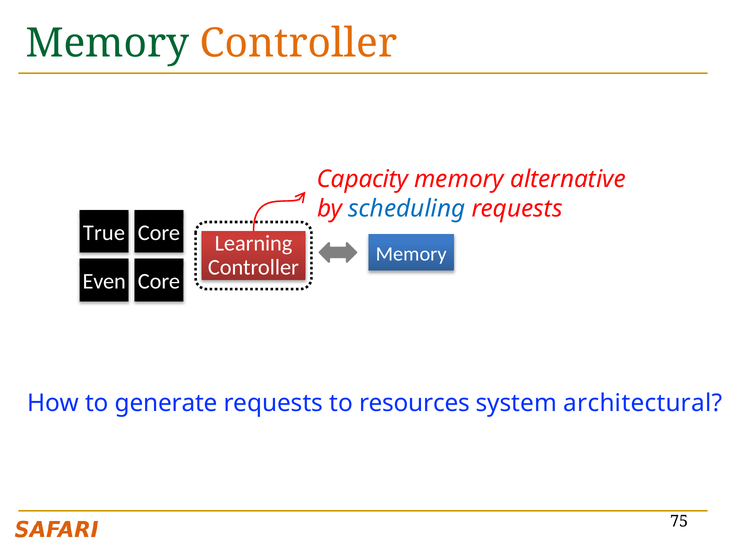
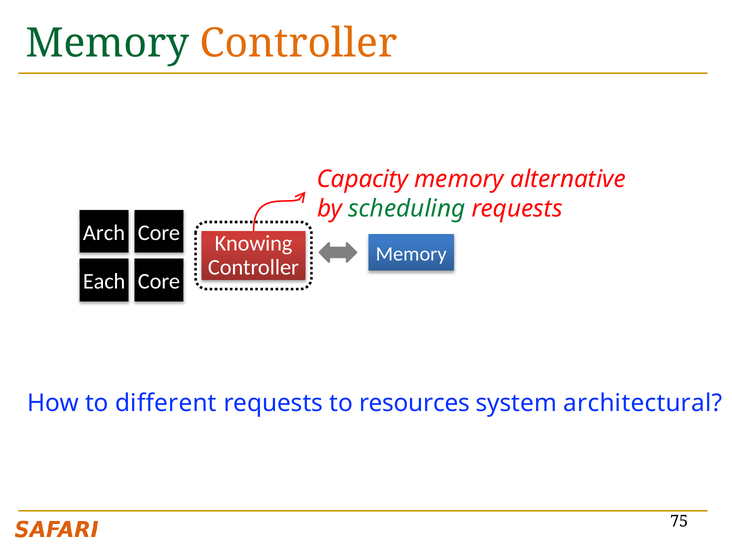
scheduling colour: blue -> green (407, 208)
True: True -> Arch (104, 233)
Learning: Learning -> Knowing (254, 243)
Even: Even -> Each (104, 282)
generate: generate -> different (166, 403)
